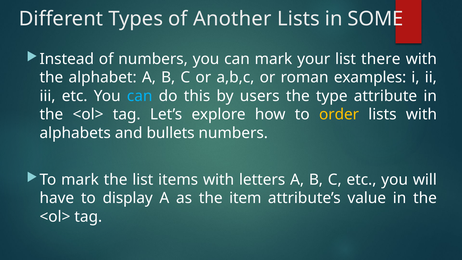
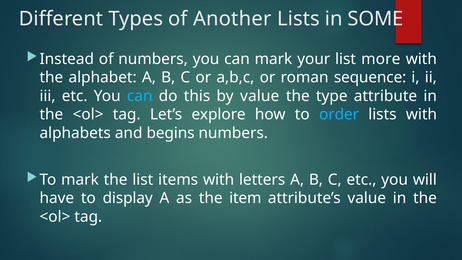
there: there -> more (381, 59)
examples: examples -> sequence (370, 78)
by users: users -> value (260, 96)
order colour: yellow -> light blue (339, 114)
bullets: bullets -> begins (171, 133)
